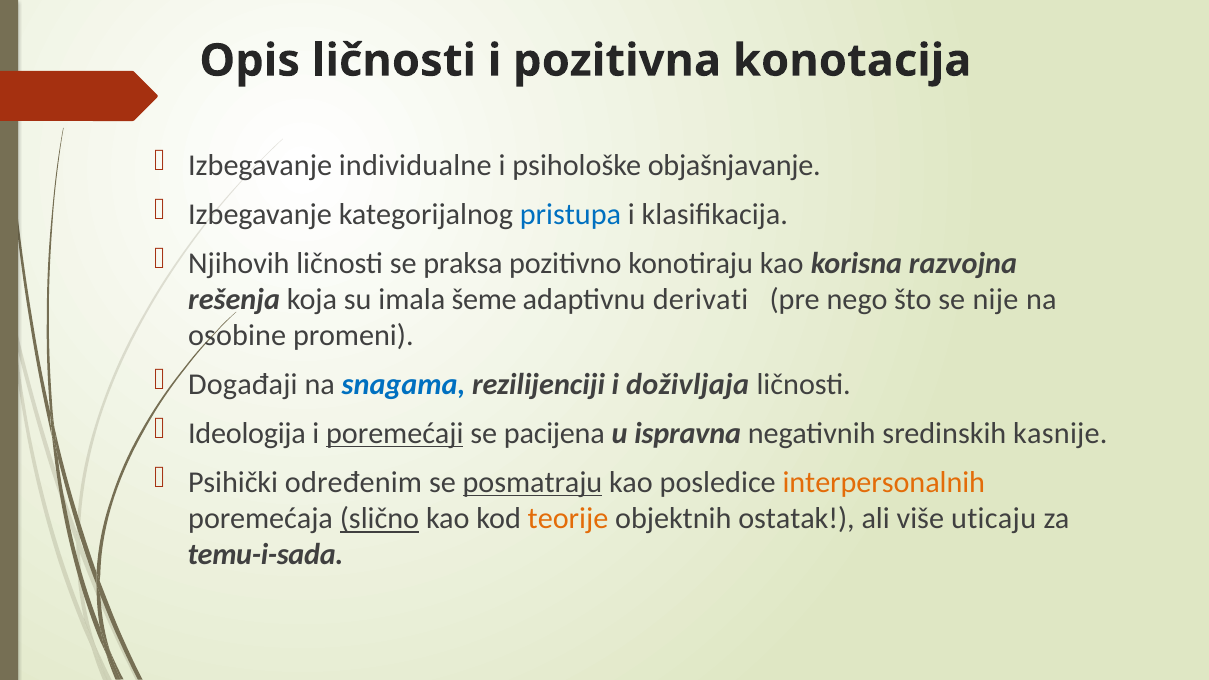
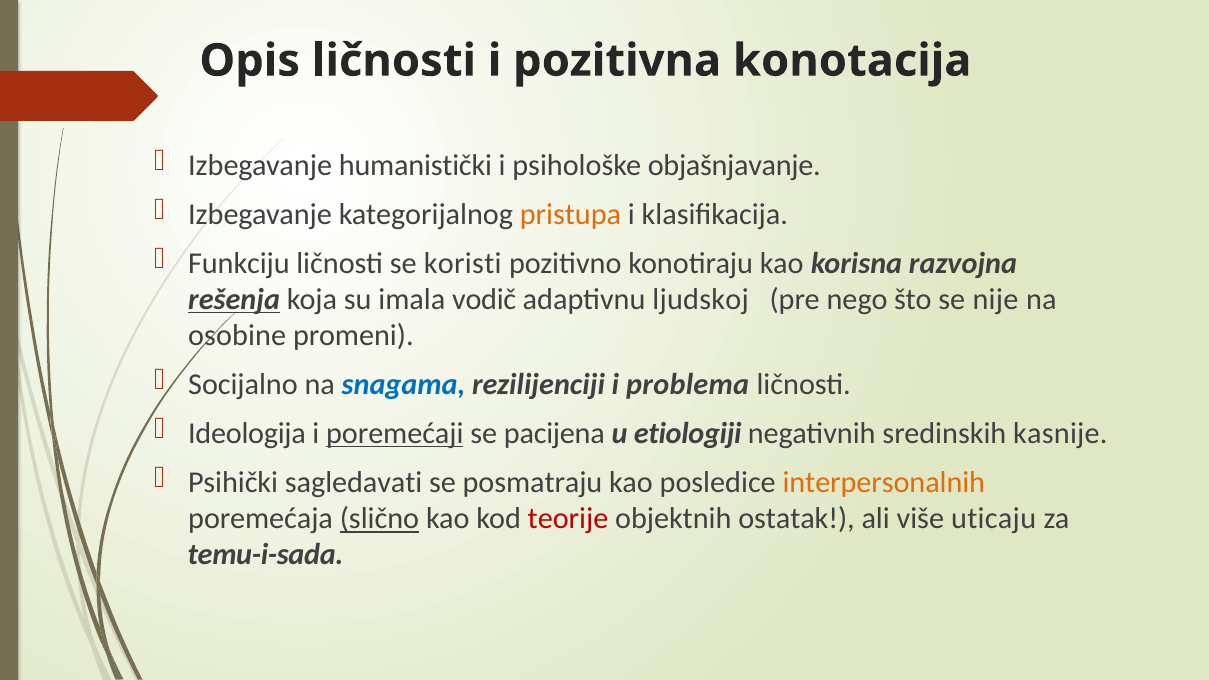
individualne: individualne -> humanistički (415, 166)
pristupa colour: blue -> orange (570, 214)
Njihovih: Njihovih -> Funkciju (239, 263)
praksa: praksa -> koristi (463, 263)
rešenja underline: none -> present (234, 300)
šeme: šeme -> vodič (484, 300)
derivati: derivati -> ljudskoj (701, 300)
Događaji: Događaji -> Socijalno (243, 385)
doživljaja: doživljaja -> problema (688, 385)
ispravna: ispravna -> etiologiji (688, 434)
određenim: određenim -> sagledavati (354, 482)
posmatraju underline: present -> none (533, 482)
teorije colour: orange -> red (568, 519)
